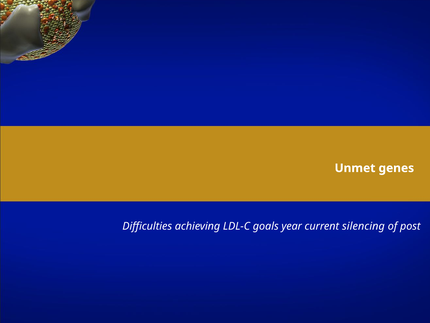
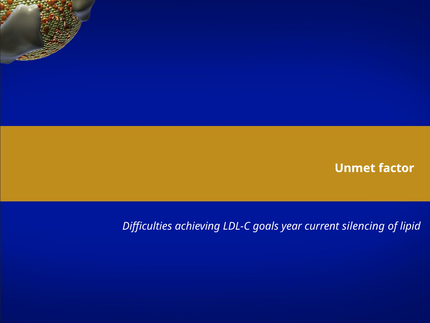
genes: genes -> factor (396, 168)
post: post -> lipid (410, 226)
